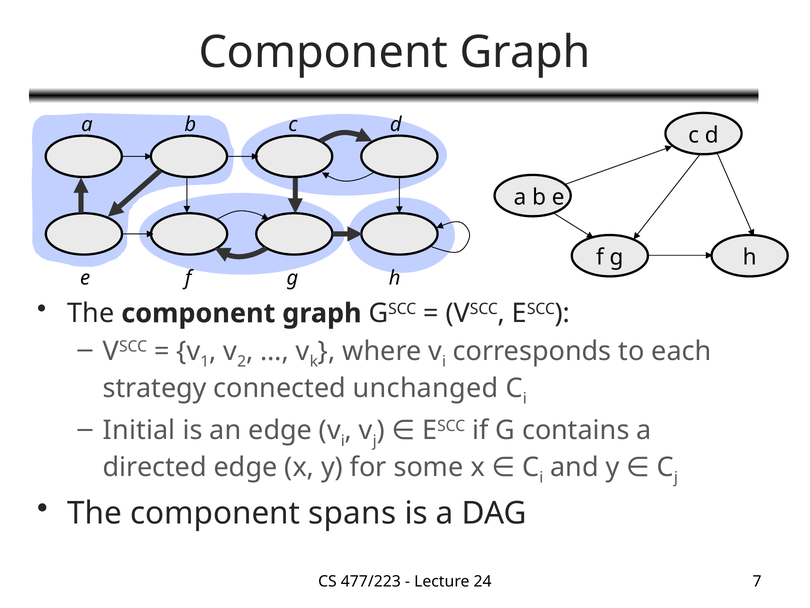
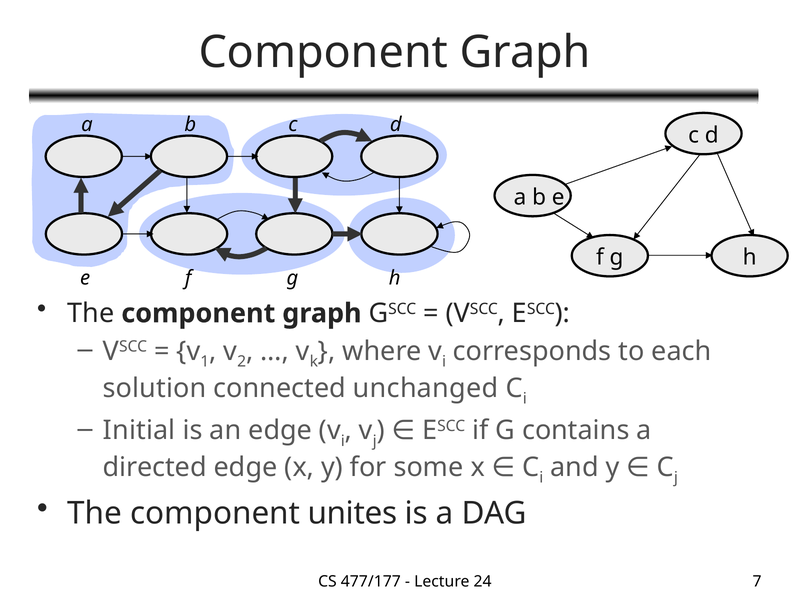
strategy: strategy -> solution (155, 388)
spans: spans -> unites (352, 513)
477/223: 477/223 -> 477/177 (371, 581)
